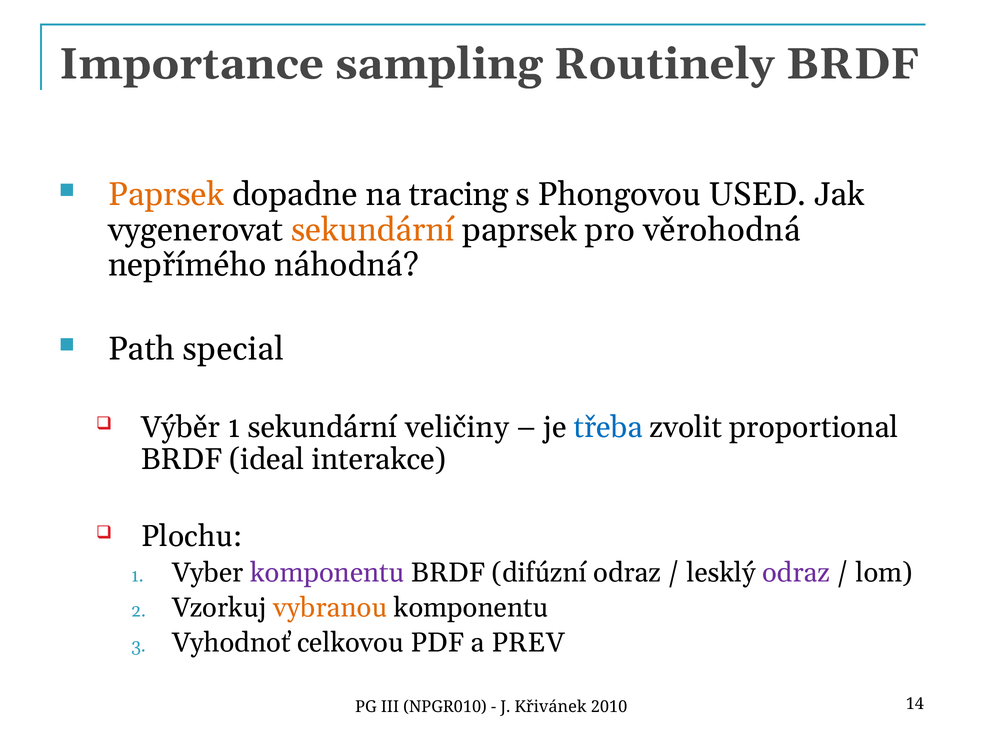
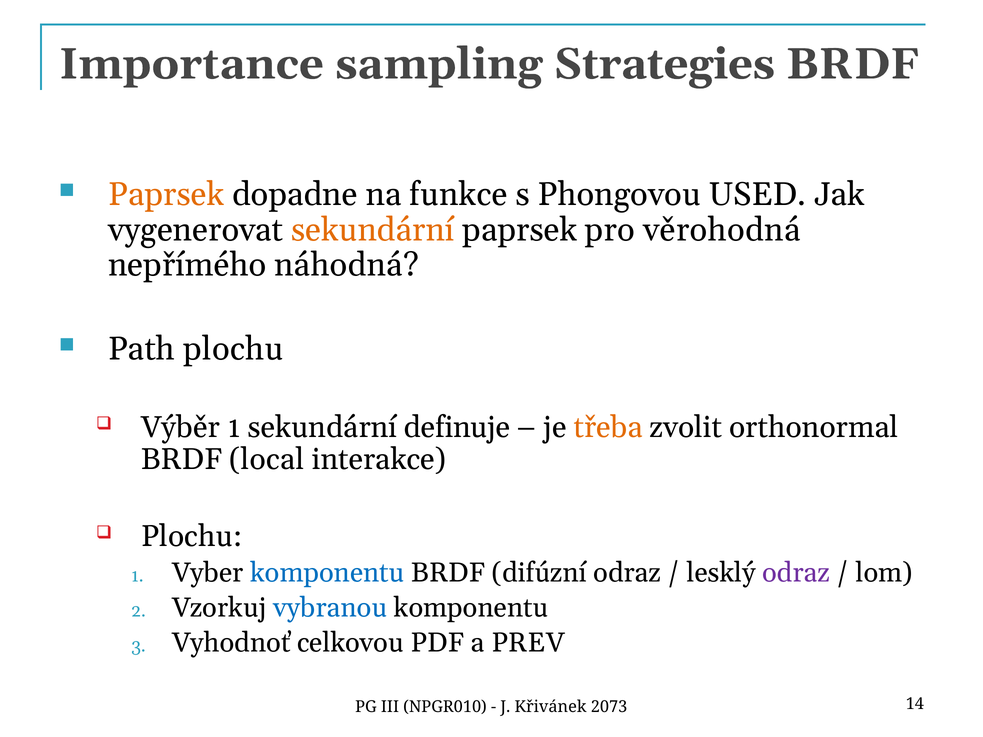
Routinely: Routinely -> Strategies (664, 64)
tracing: tracing -> funkce (458, 194)
Path special: special -> plochu (233, 349)
veličiny: veličiny -> definuje (457, 427)
třeba colour: blue -> orange (608, 427)
proportional: proportional -> orthonormal (814, 427)
ideal: ideal -> local (267, 460)
komponentu colour: purple -> blue (327, 573)
vybranou colour: orange -> blue (330, 608)
2010: 2010 -> 2073 (609, 707)
